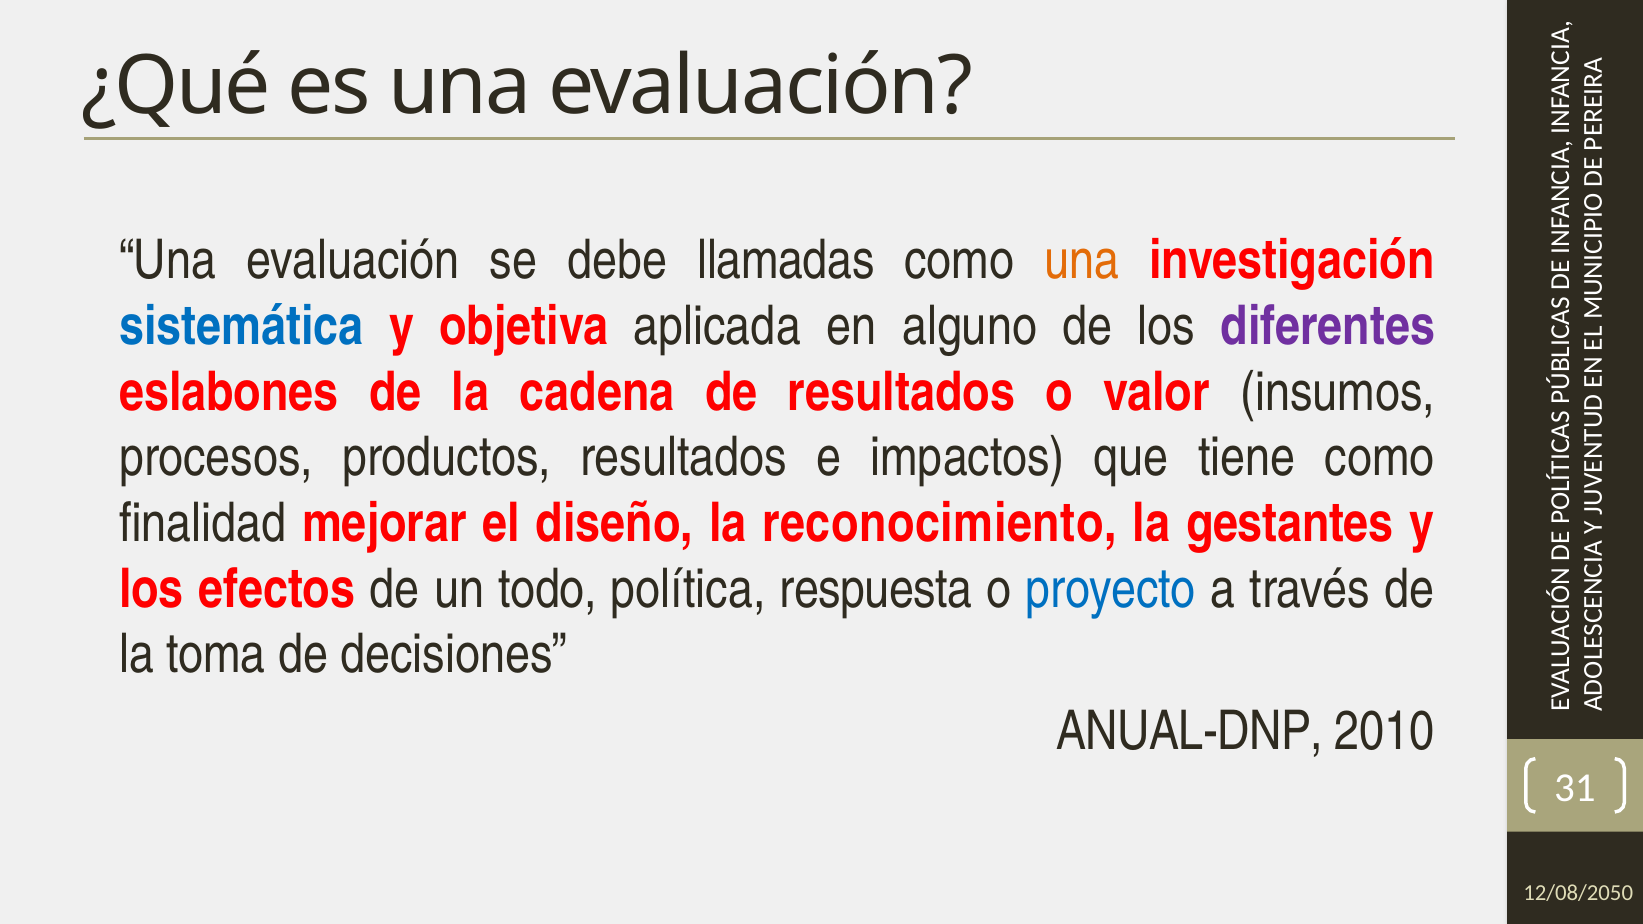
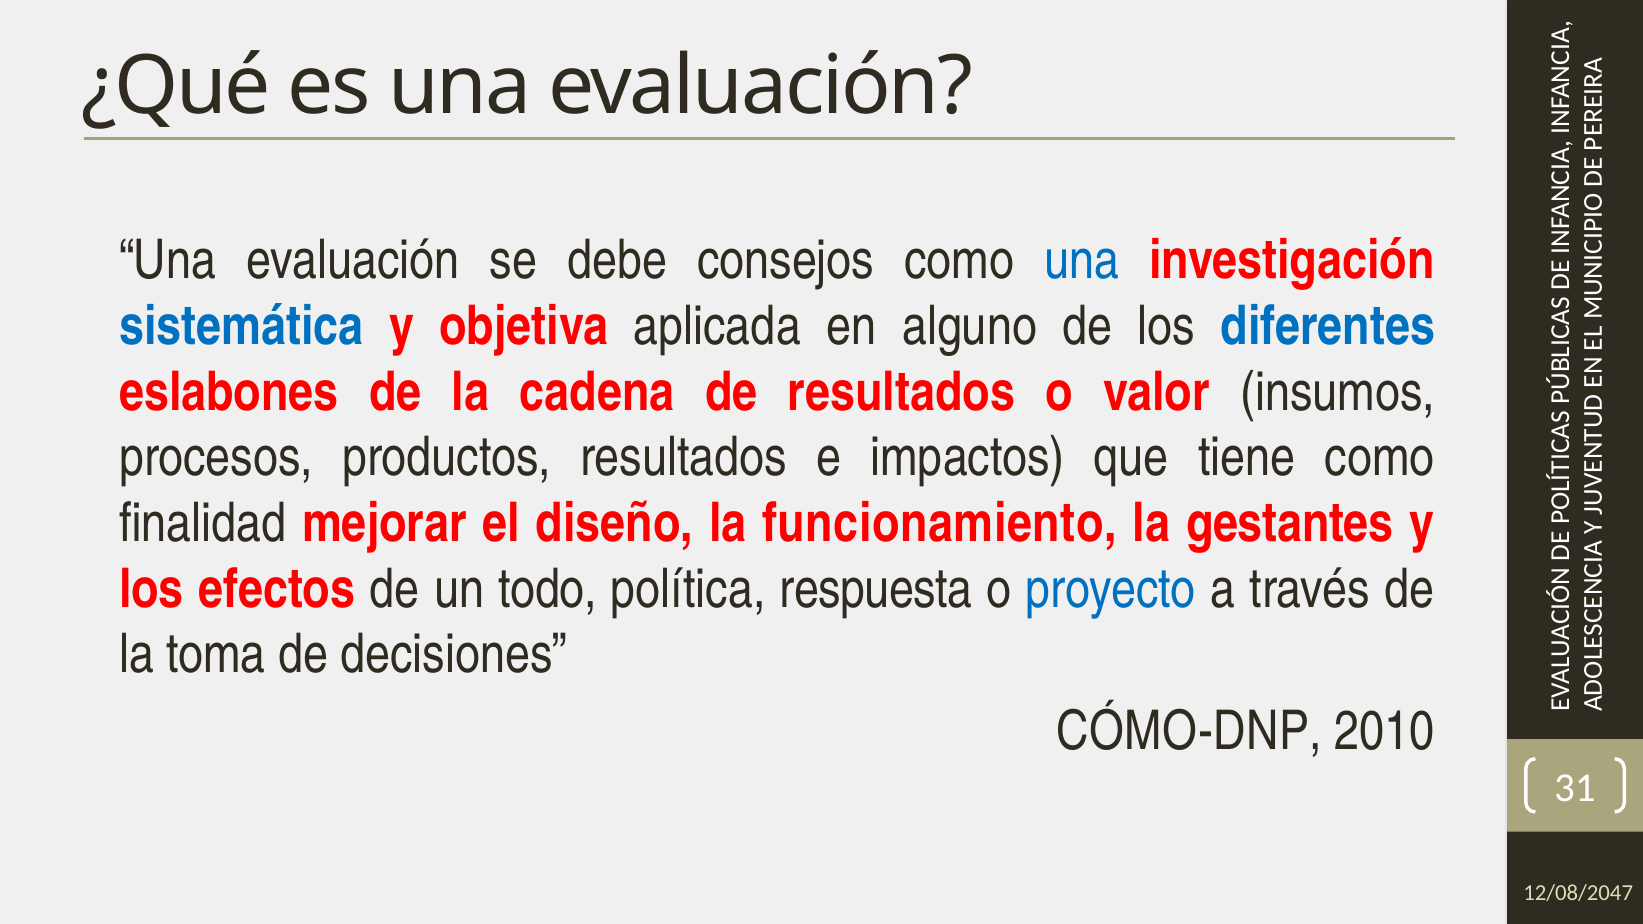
llamadas: llamadas -> consejos (786, 261)
una colour: orange -> blue (1082, 261)
diferentes colour: purple -> blue (1328, 326)
reconocimiento: reconocimiento -> funcionamiento (939, 523)
ANUAL-DNP: ANUAL-DNP -> CÓMO-DNP (1189, 732)
12/08/2050: 12/08/2050 -> 12/08/2047 (1578, 893)
